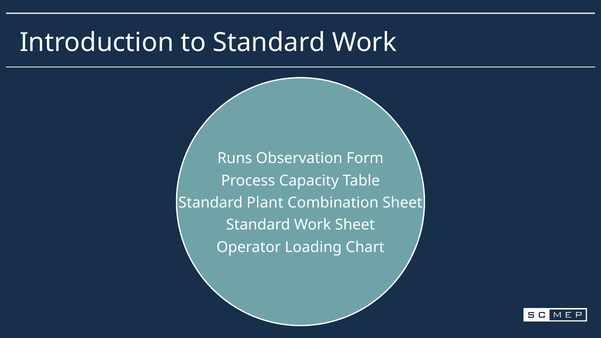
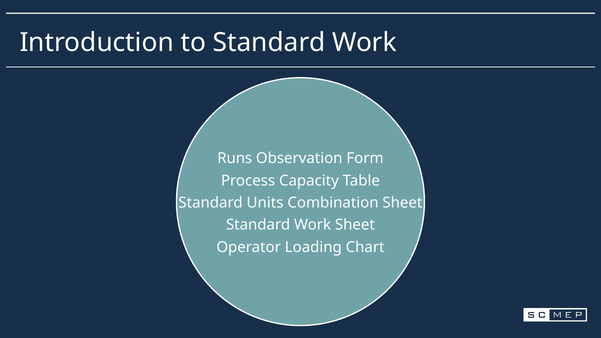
Plant: Plant -> Units (265, 203)
